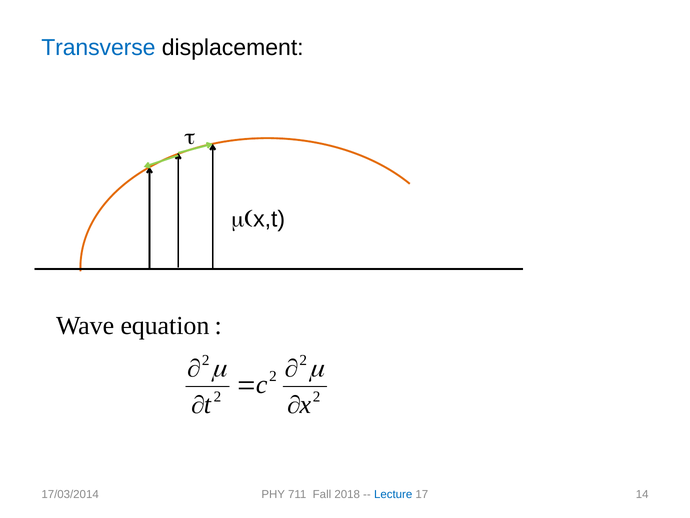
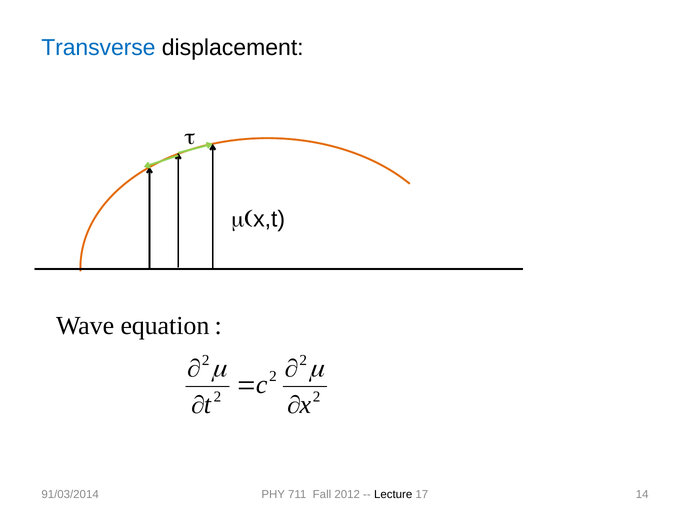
17/03/2014: 17/03/2014 -> 91/03/2014 (70, 494)
2018: 2018 -> 2012 (347, 494)
Lecture colour: blue -> black (393, 494)
